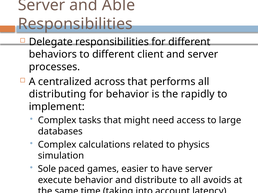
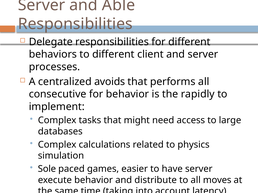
across: across -> avoids (110, 82)
distributing: distributing -> consecutive (58, 94)
avoids: avoids -> moves (217, 180)
